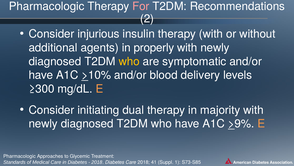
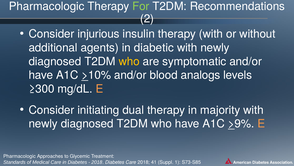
For colour: pink -> light green (141, 6)
properly: properly -> diabetic (154, 48)
delivery: delivery -> analogs (200, 75)
